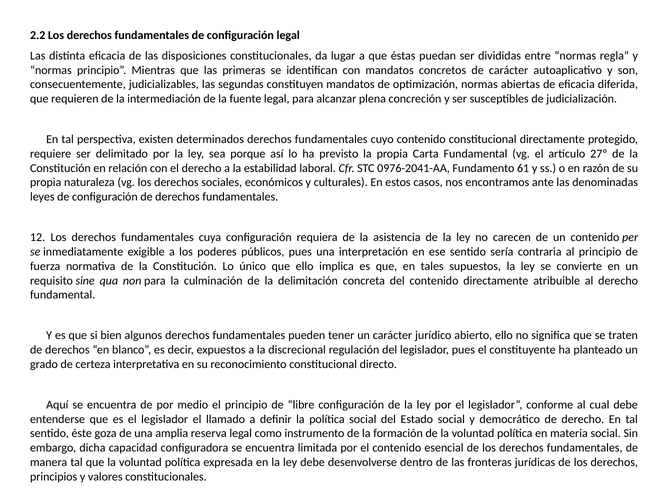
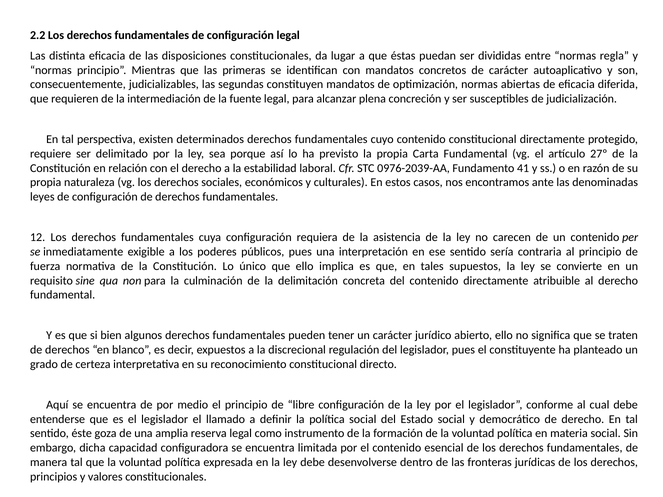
0976-2041-AA: 0976-2041-AA -> 0976-2039-AA (413, 168)
61: 61 -> 41 (523, 168)
